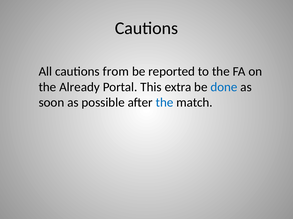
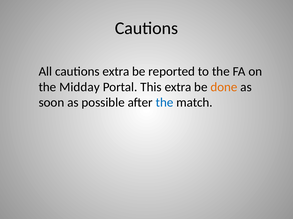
cautions from: from -> extra (116, 72)
Already: Already -> Midday (79, 87)
done colour: blue -> orange (224, 87)
